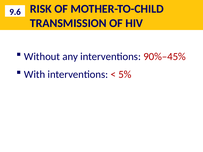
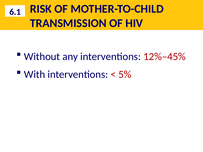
9.6: 9.6 -> 6.1 (15, 12)
90%–45%: 90%–45% -> 12%–45% (165, 57)
